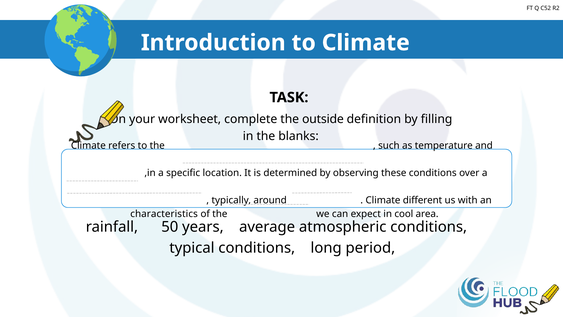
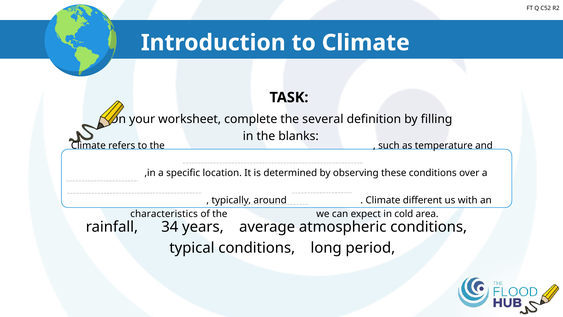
outside: outside -> several (323, 119)
cool: cool -> cold (404, 214)
50: 50 -> 34 (170, 227)
